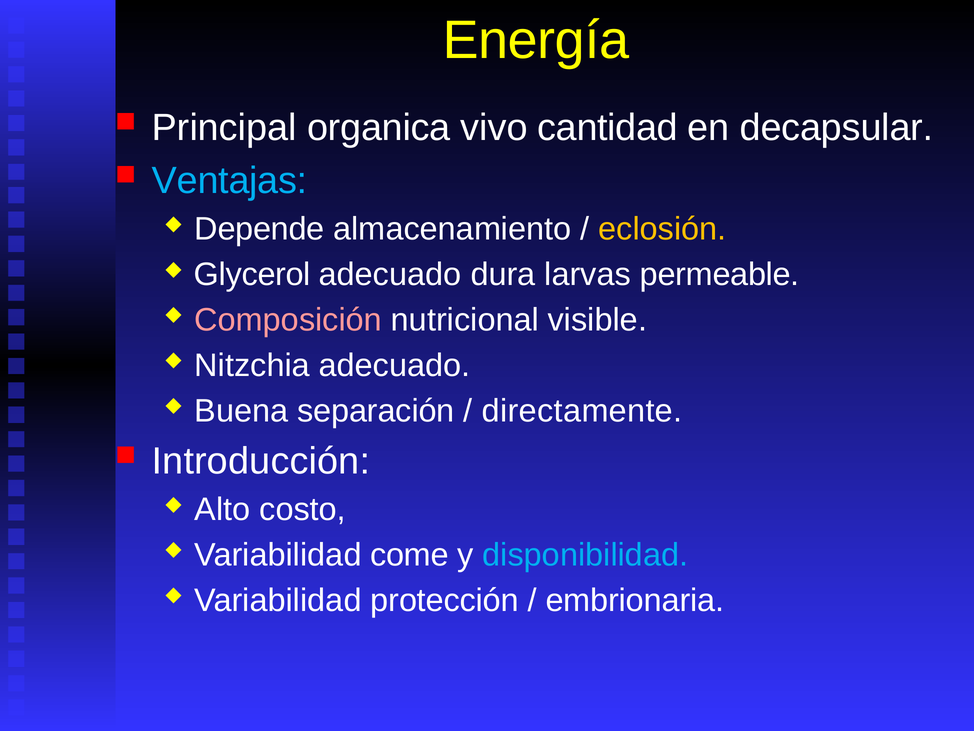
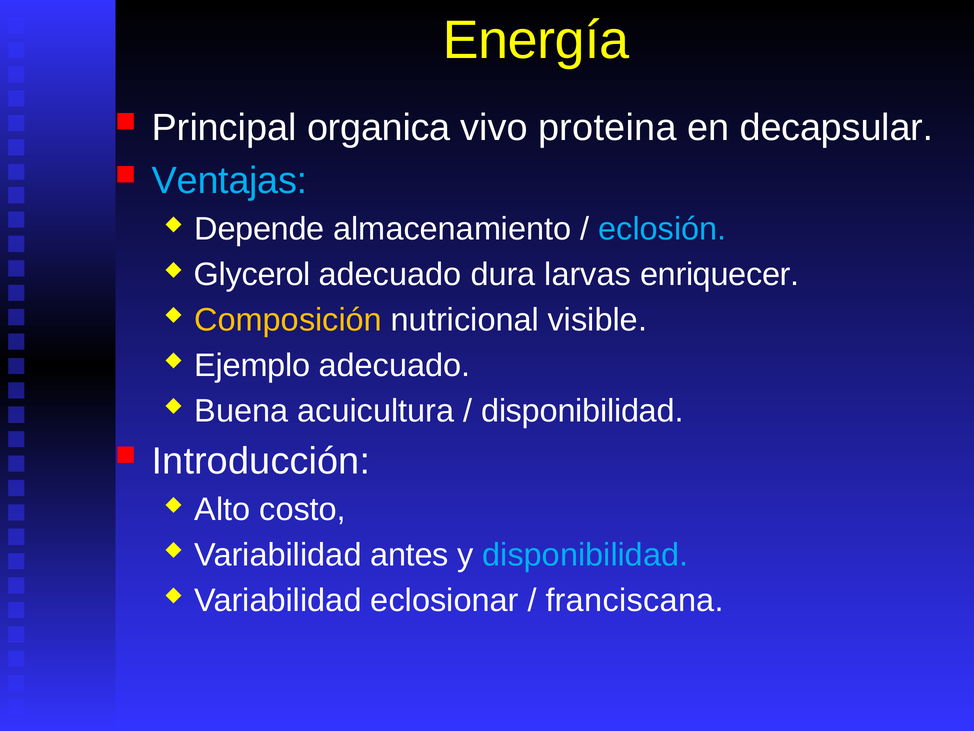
cantidad: cantidad -> proteina (607, 128)
eclosión colour: yellow -> light blue (662, 229)
permeable: permeable -> enriquecer (720, 275)
Composición colour: pink -> yellow (288, 320)
Nitzchia: Nitzchia -> Ejemplo (252, 365)
separación: separación -> acuicultura (376, 411)
directamente: directamente -> disponibilidad (582, 411)
come: come -> antes (409, 555)
protección: protección -> eclosionar (445, 600)
embrionaria: embrionaria -> franciscana (635, 600)
